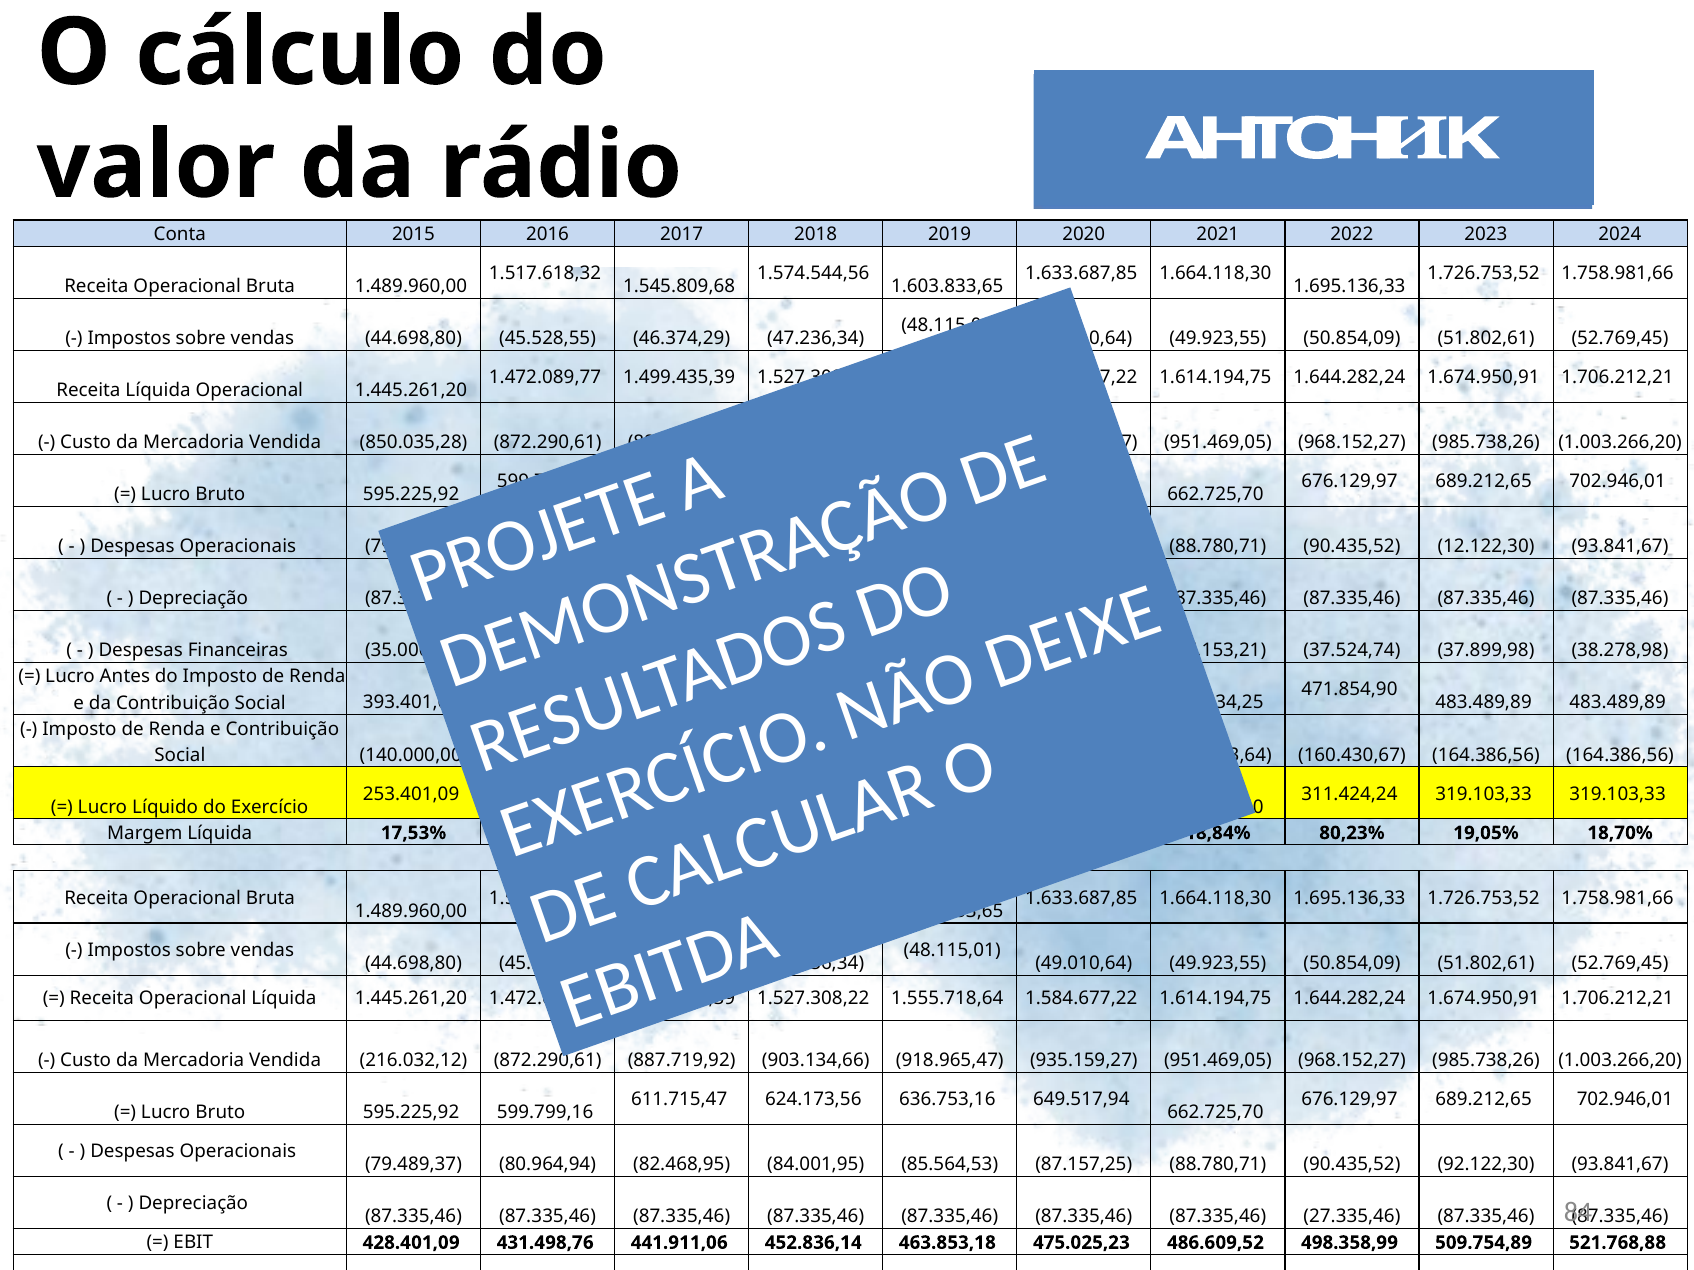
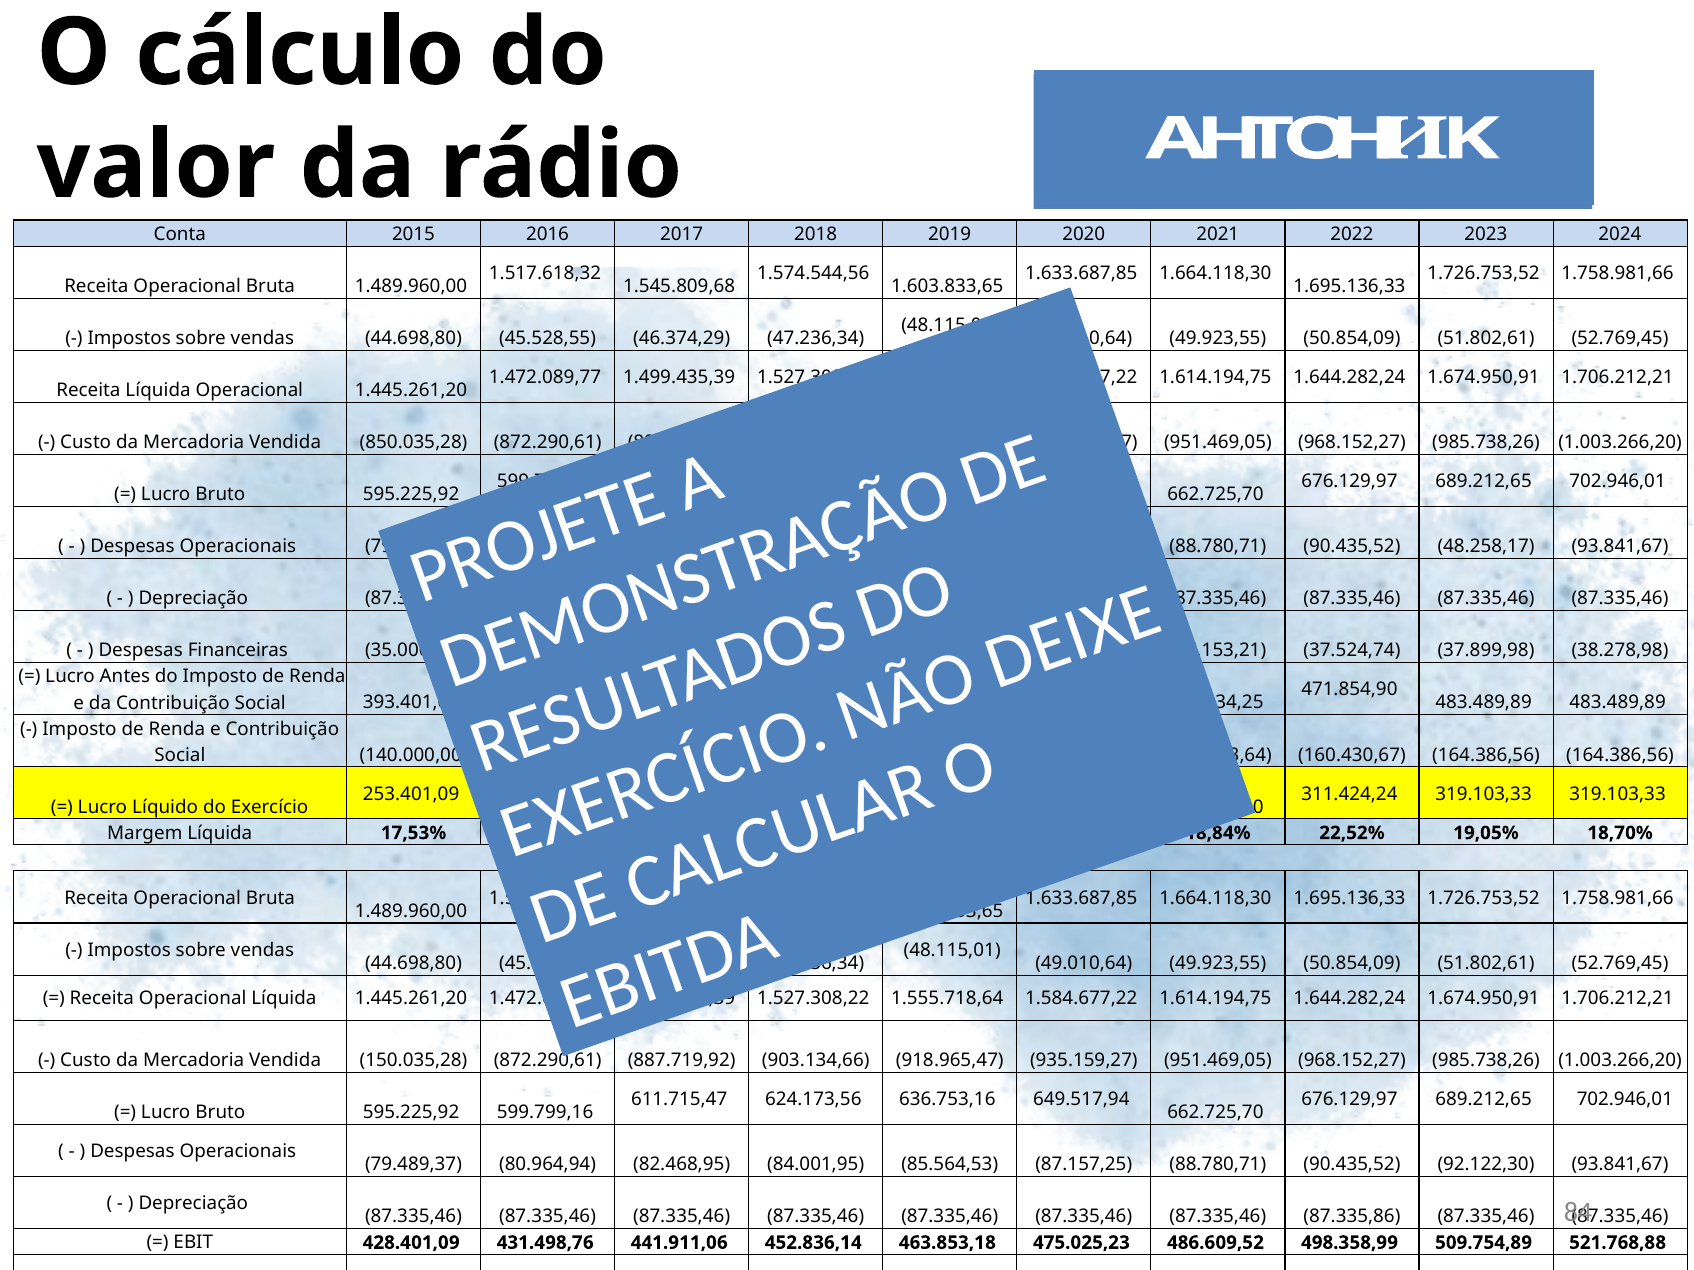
12.122,30: 12.122,30 -> 48.258,17 (1486, 547)
80,23%: 80,23% -> 22,52% (1352, 833)
216.032,12: 216.032,12 -> 150.035,28 (414, 1061)
27.335,46: 27.335,46 -> 87.335,86 (1352, 1217)
